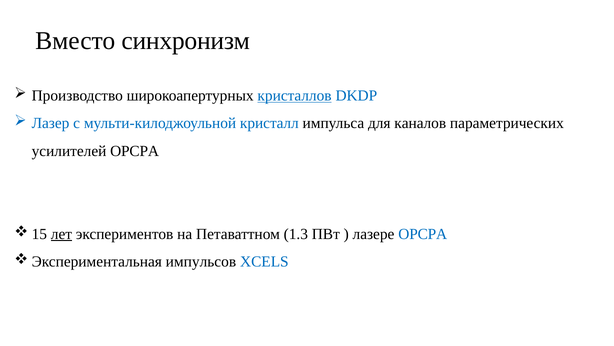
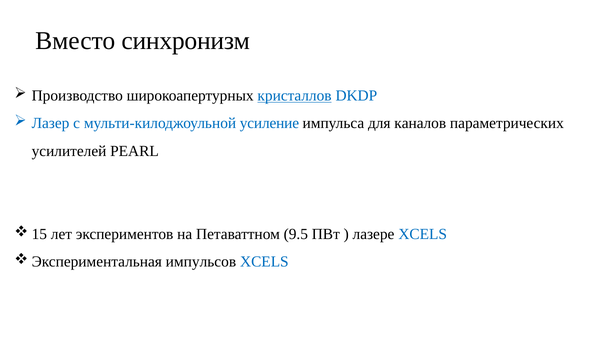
кристалл: кристалл -> усиление (269, 123)
усилителей OPCPA: OPCPA -> PEARL (135, 151)
лет underline: present -> none (61, 234)
1.3: 1.3 -> 9.5 (296, 234)
лазере OPCPA: OPCPA -> XCELS (423, 234)
